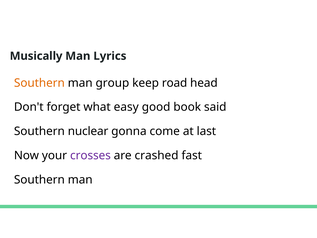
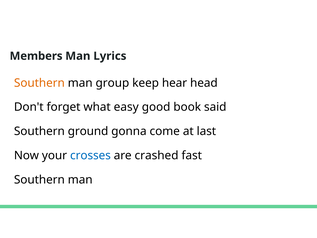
Musically: Musically -> Members (36, 56)
road: road -> hear (175, 83)
nuclear: nuclear -> ground (88, 131)
crosses colour: purple -> blue (90, 155)
